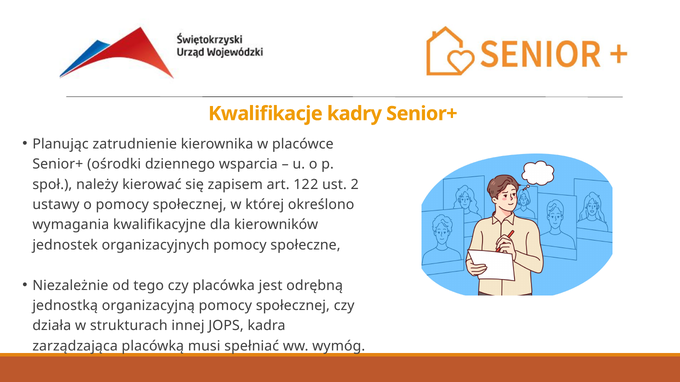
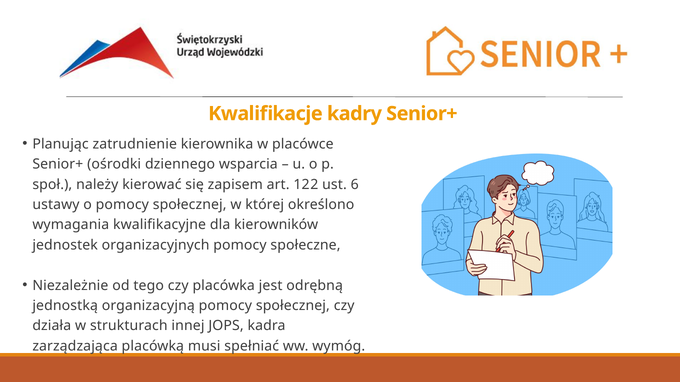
2: 2 -> 6 (355, 185)
